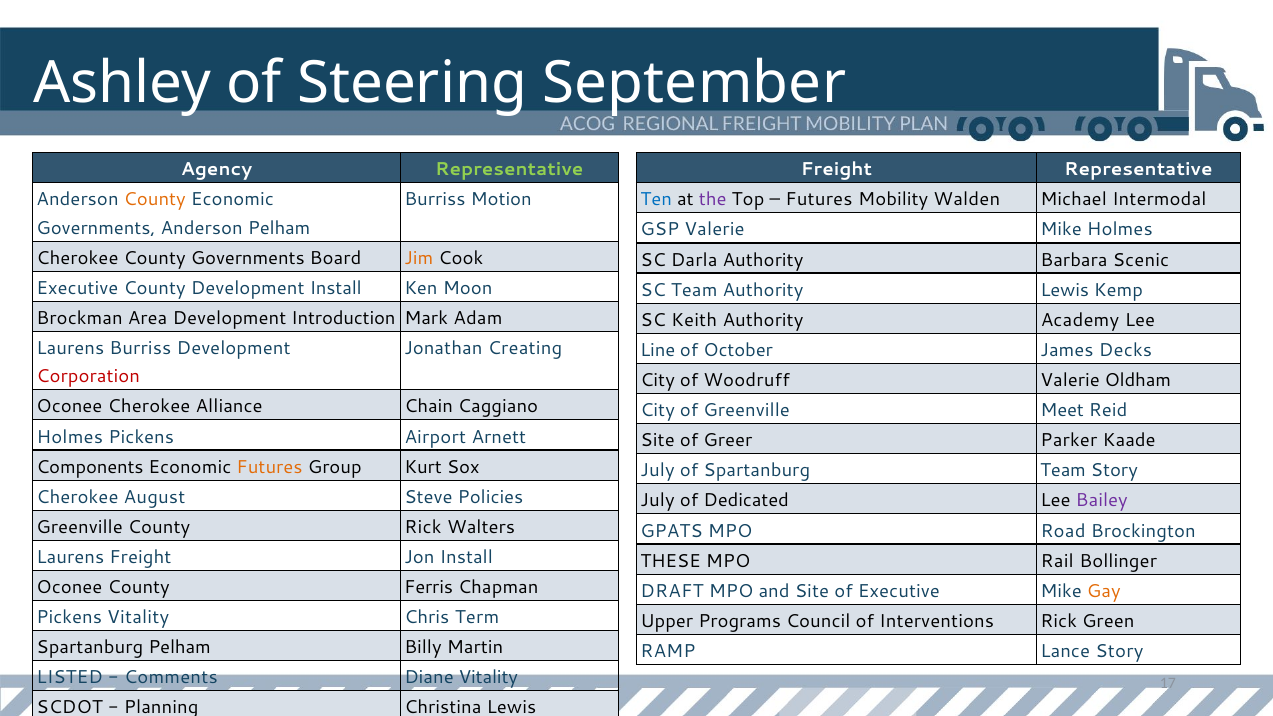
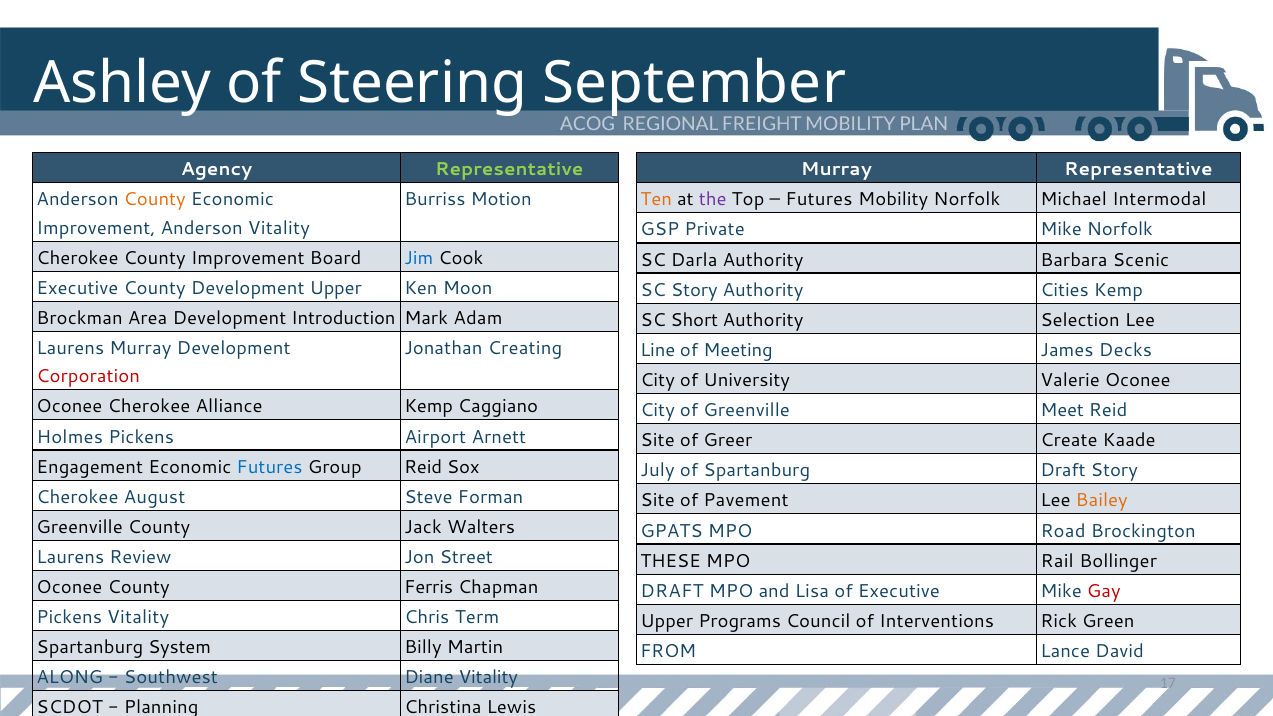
Freight: Freight -> Murray (836, 170)
Ten colour: blue -> orange (656, 200)
Mobility Walden: Walden -> Norfolk (967, 200)
Governments: Governments -> Improvement (96, 228)
Anderson Pelham: Pelham -> Vitality (279, 228)
GSP Valerie: Valerie -> Private (715, 230)
Mike Holmes: Holmes -> Norfolk (1120, 230)
County Governments: Governments -> Improvement (248, 258)
Jim colour: orange -> blue (419, 258)
Development Install: Install -> Upper (336, 288)
SC Team: Team -> Story (694, 290)
Authority Lewis: Lewis -> Cities (1065, 290)
Keith: Keith -> Short (694, 320)
Academy: Academy -> Selection (1080, 320)
Laurens Burriss: Burriss -> Murray (140, 348)
October: October -> Meeting (738, 350)
Woodruff: Woodruff -> University (747, 380)
Valerie Oldham: Oldham -> Oconee (1138, 380)
Alliance Chain: Chain -> Kemp (429, 407)
Parker: Parker -> Create (1069, 441)
Components: Components -> Engagement (90, 467)
Futures colour: orange -> blue (270, 467)
Group Kurt: Kurt -> Reid (423, 467)
Spartanburg Team: Team -> Draft (1063, 471)
Policies: Policies -> Forman (491, 497)
July: July -> Site (658, 501)
Dedicated: Dedicated -> Pavement (746, 501)
Bailey colour: purple -> orange (1102, 501)
County Rick: Rick -> Jack (423, 527)
Laurens Freight: Freight -> Review (140, 557)
Jon Install: Install -> Street (466, 557)
and Site: Site -> Lisa (812, 591)
Gay colour: orange -> red (1104, 591)
Spartanburg Pelham: Pelham -> System (180, 648)
RAMP: RAMP -> FROM (668, 651)
Lance Story: Story -> David (1120, 651)
LISTED: LISTED -> ALONG (70, 678)
Comments: Comments -> Southwest (171, 678)
